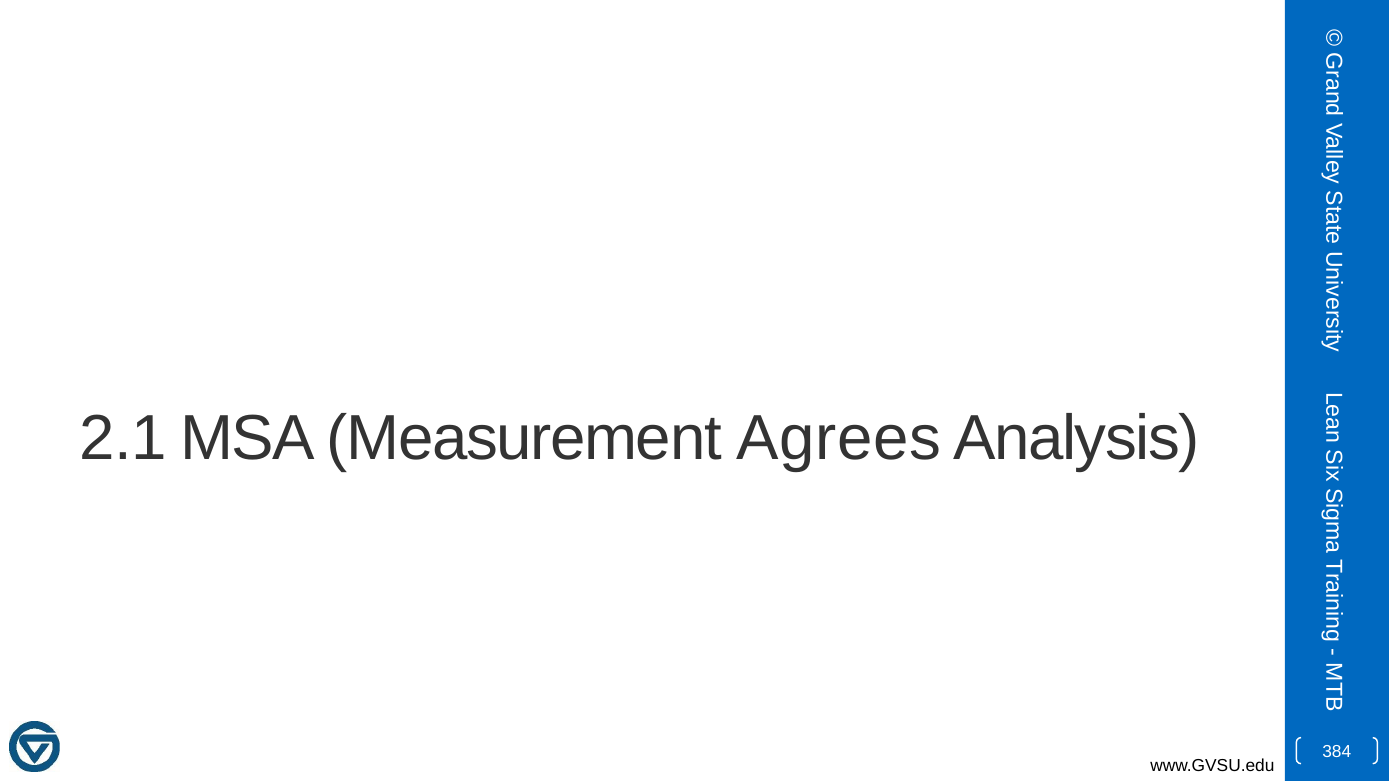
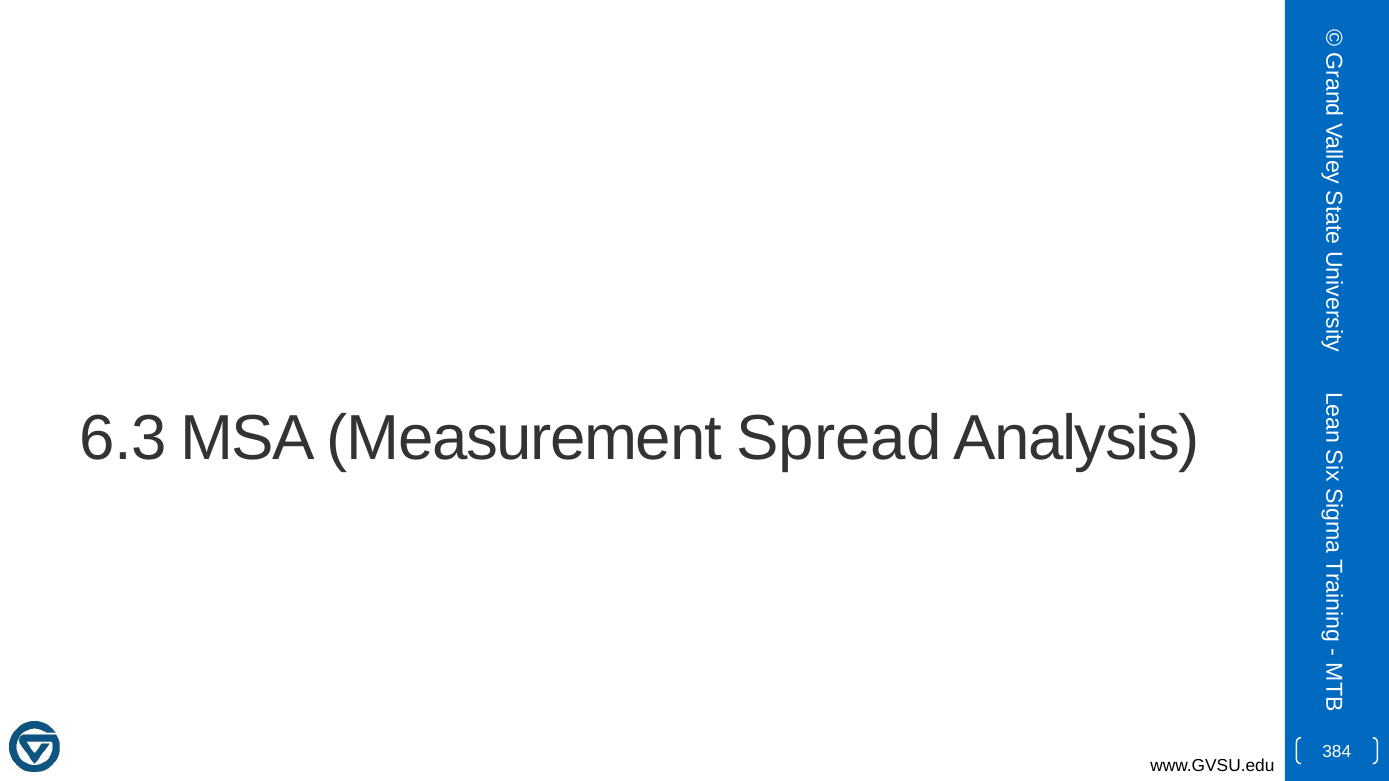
2.1: 2.1 -> 6.3 (123, 439)
Agrees: Agrees -> Spread (839, 439)
